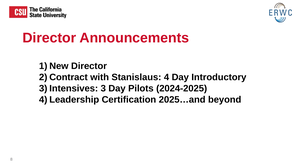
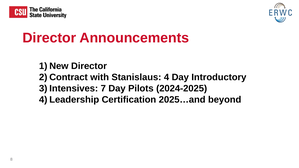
3: 3 -> 7 (103, 88)
